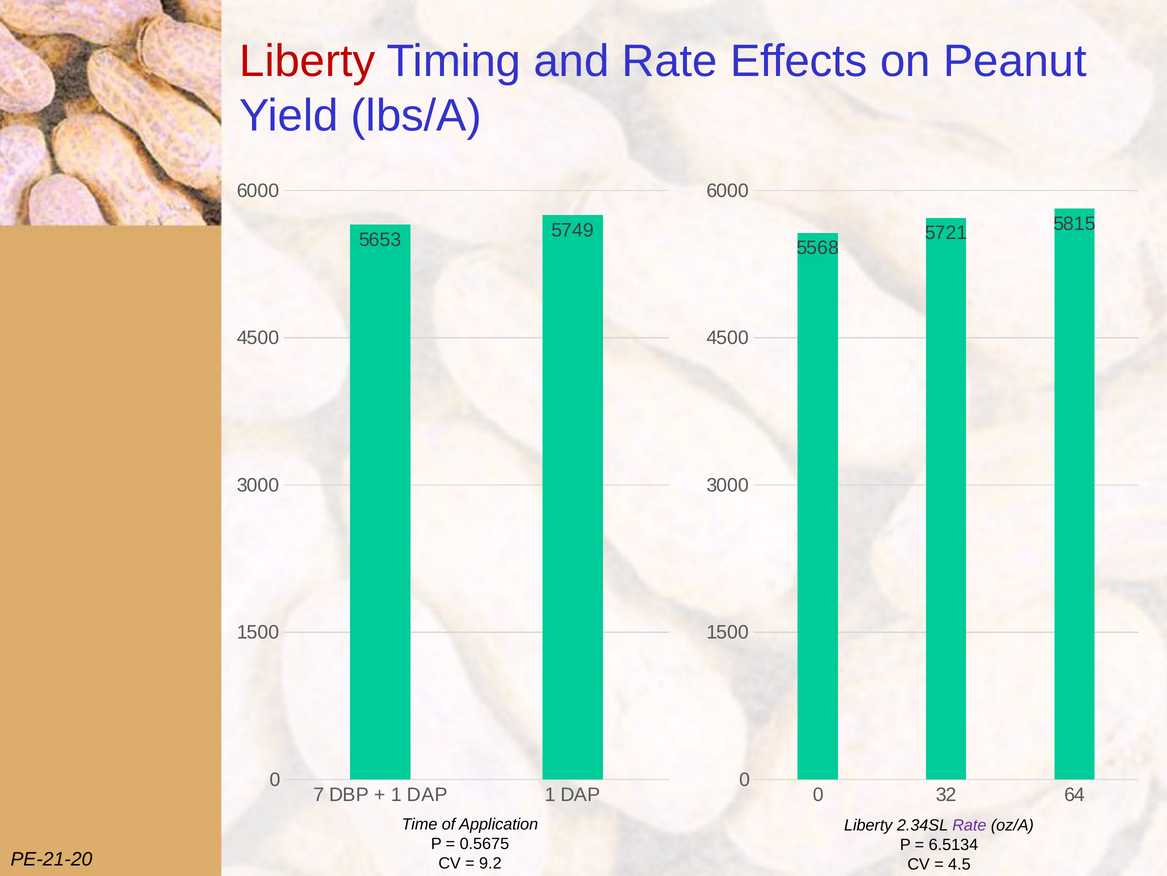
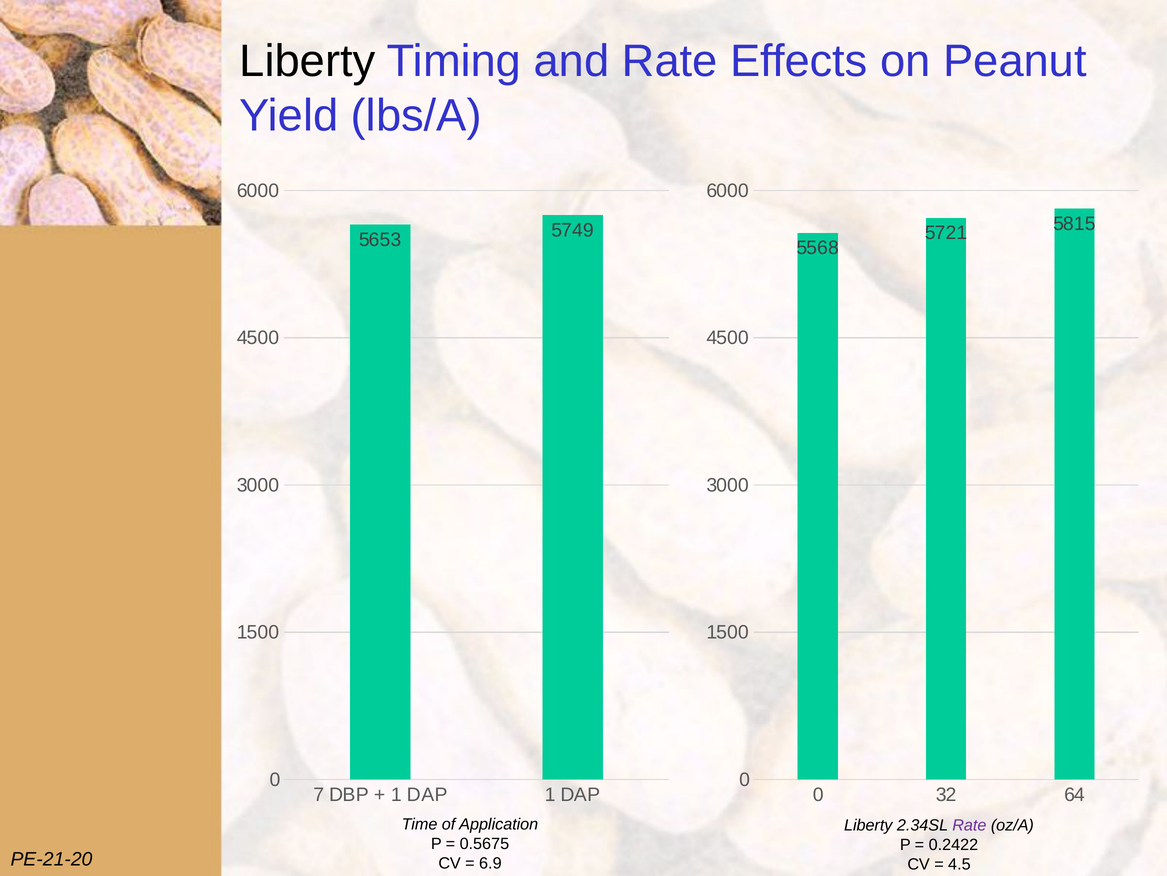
Liberty colour: red -> black (307, 61)
6.5134: 6.5134 -> 0.2422 (953, 844)
9.2: 9.2 -> 6.9 (490, 863)
